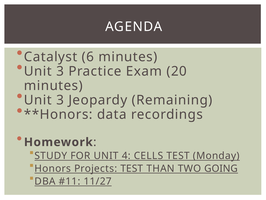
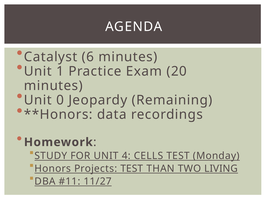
3: 3 -> 1 (60, 71)
3: 3 -> 0 (60, 100)
GOING: GOING -> LIVING (221, 168)
